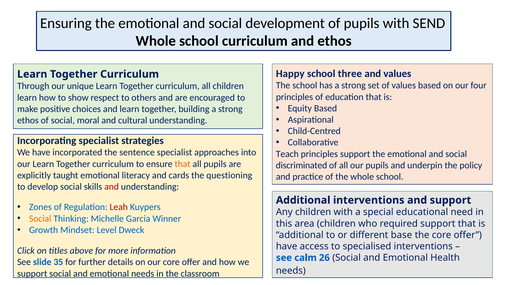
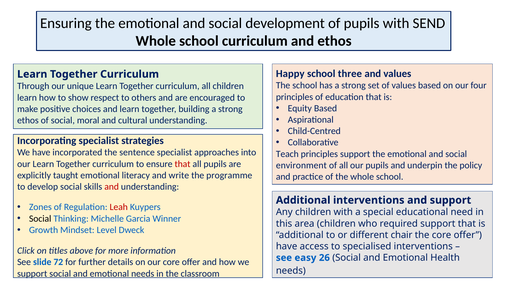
that colour: orange -> red (183, 164)
discriminated: discriminated -> environment (301, 165)
cards: cards -> write (179, 175)
questioning: questioning -> programme (229, 175)
Social colour: orange -> black (40, 218)
base: base -> chair (402, 235)
calm: calm -> easy (305, 257)
35: 35 -> 72 (58, 262)
